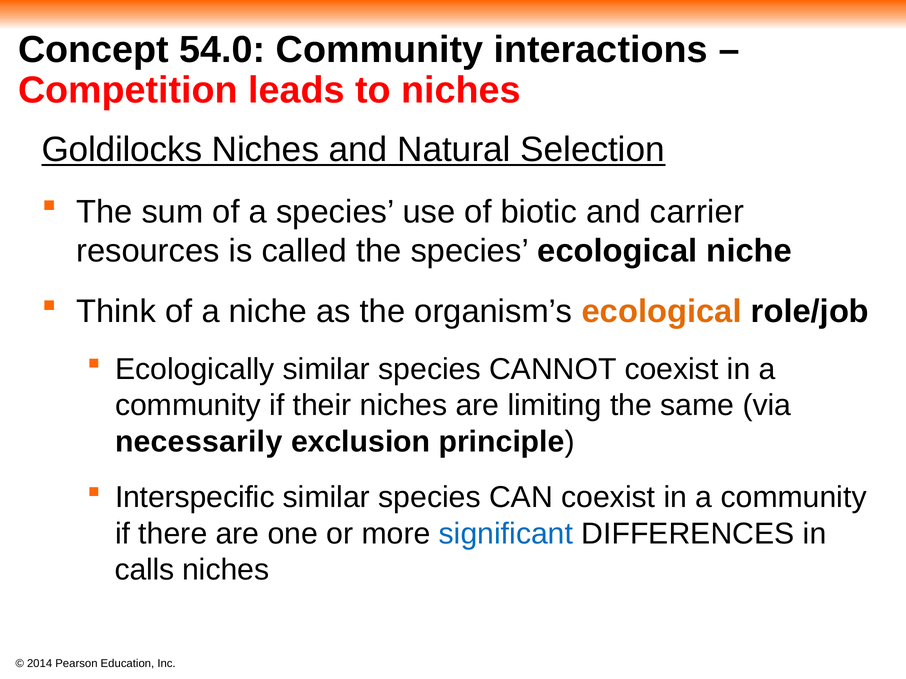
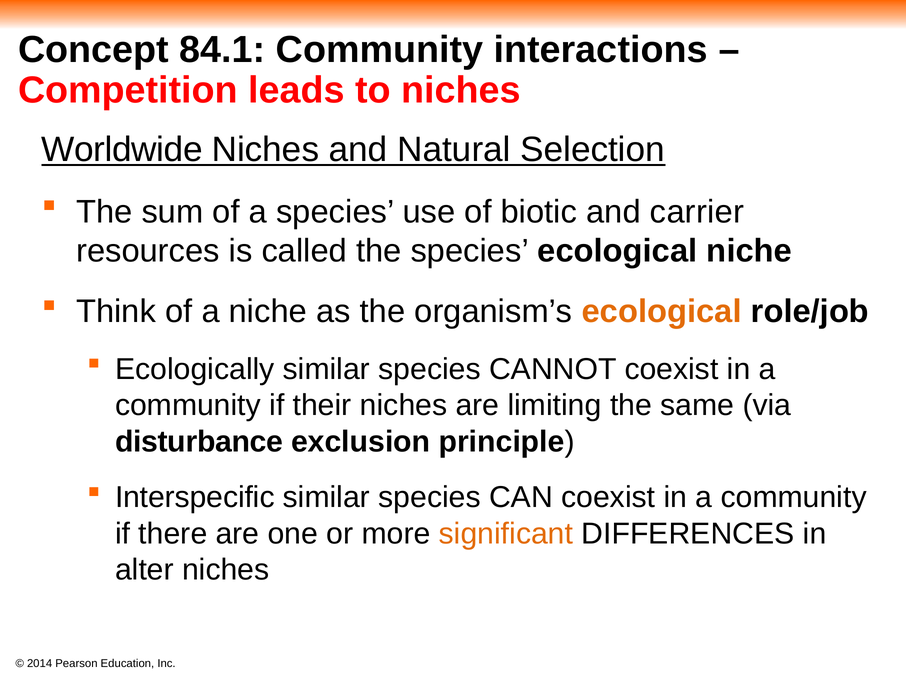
54.0: 54.0 -> 84.1 (222, 50)
Goldilocks: Goldilocks -> Worldwide (122, 150)
necessarily: necessarily -> disturbance (199, 442)
significant colour: blue -> orange (506, 534)
calls: calls -> alter (144, 570)
